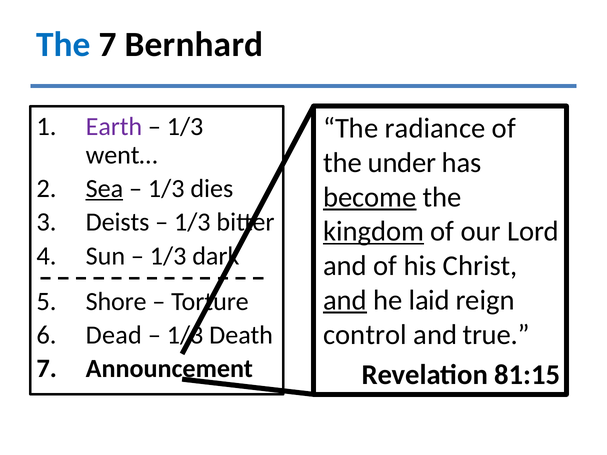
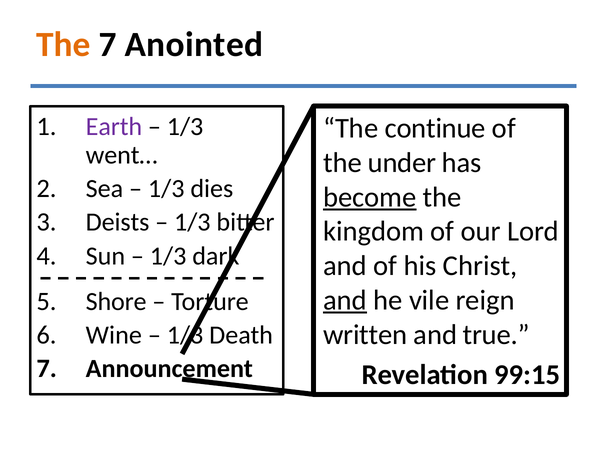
The colour: blue -> orange (64, 44)
Bernhard: Bernhard -> Anointed (194, 44)
radiance: radiance -> continue (435, 128)
Sea underline: present -> none (104, 189)
kingdom underline: present -> none (374, 232)
laid: laid -> vile (429, 300)
control: control -> written (365, 335)
Dead: Dead -> Wine (114, 335)
81:15: 81:15 -> 99:15 (527, 375)
